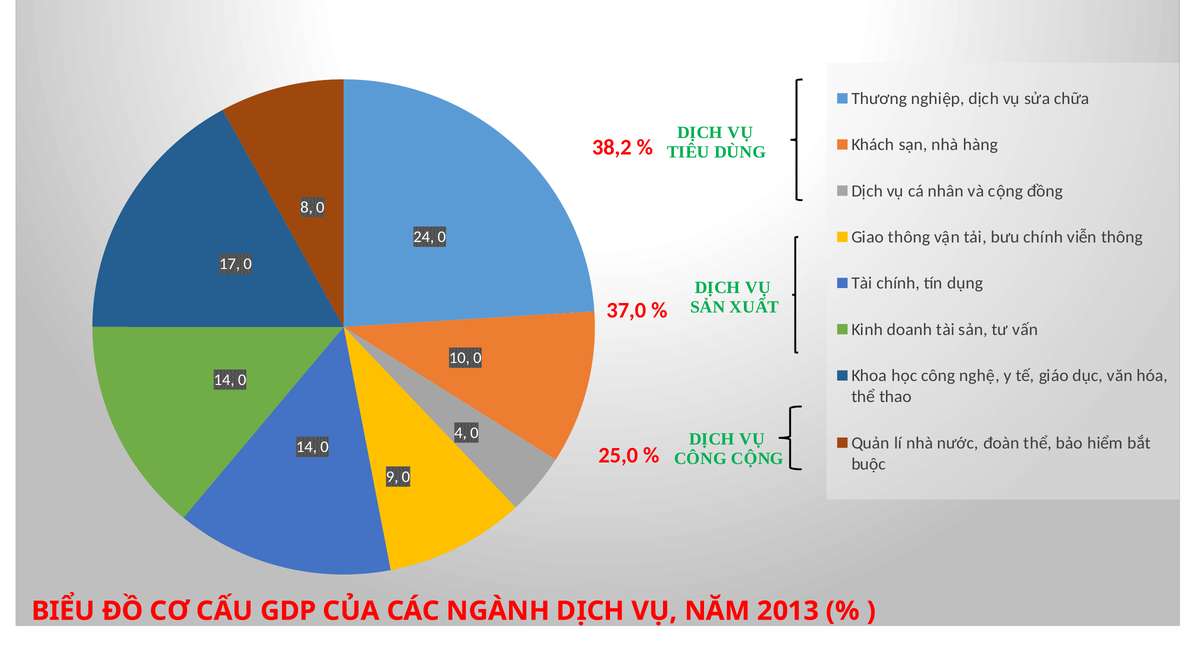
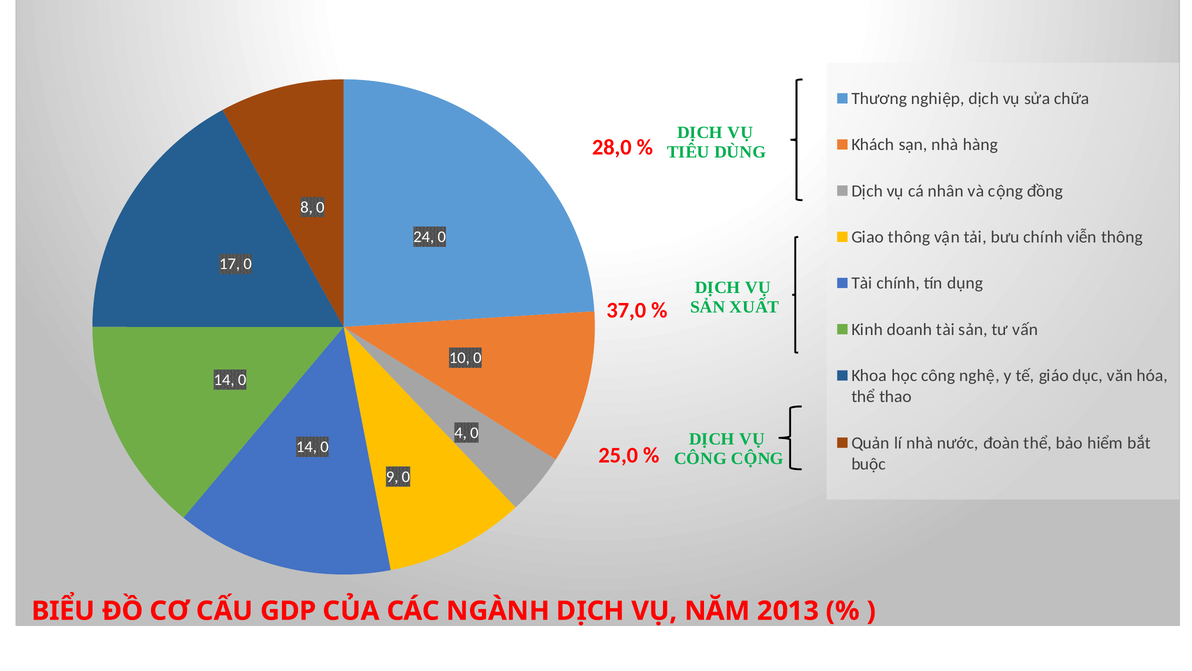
38,2: 38,2 -> 28,0 (612, 147)
